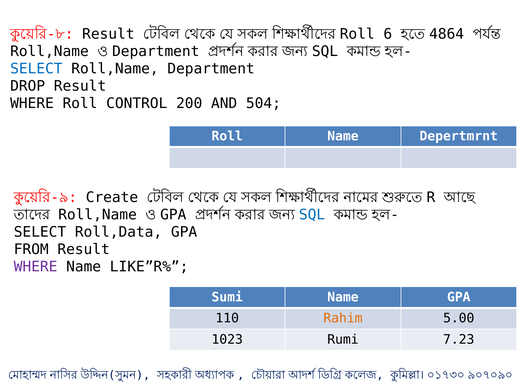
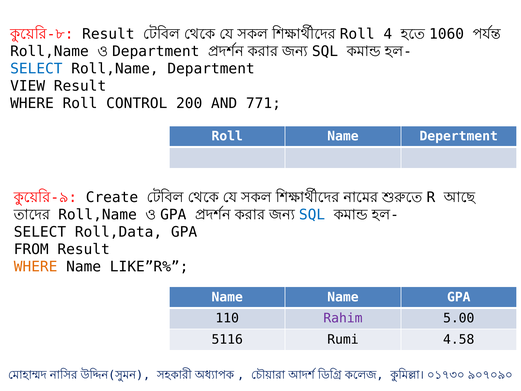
6: 6 -> 4 (388, 34)
4864: 4864 -> 1060 (447, 34)
DROP: DROP -> VIEW (28, 86)
504: 504 -> 771 (263, 103)
Depertmrnt: Depertmrnt -> Depertment (459, 136)
WHERE colour: purple -> orange (36, 267)
Sumi: Sumi -> Name (227, 297)
Rahim colour: orange -> purple (343, 318)
1023: 1023 -> 5116 (227, 339)
7.23: 7.23 -> 4.58 (459, 339)
